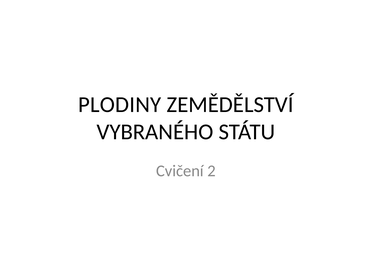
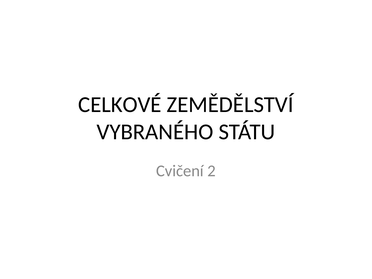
PLODINY: PLODINY -> CELKOVÉ (120, 105)
